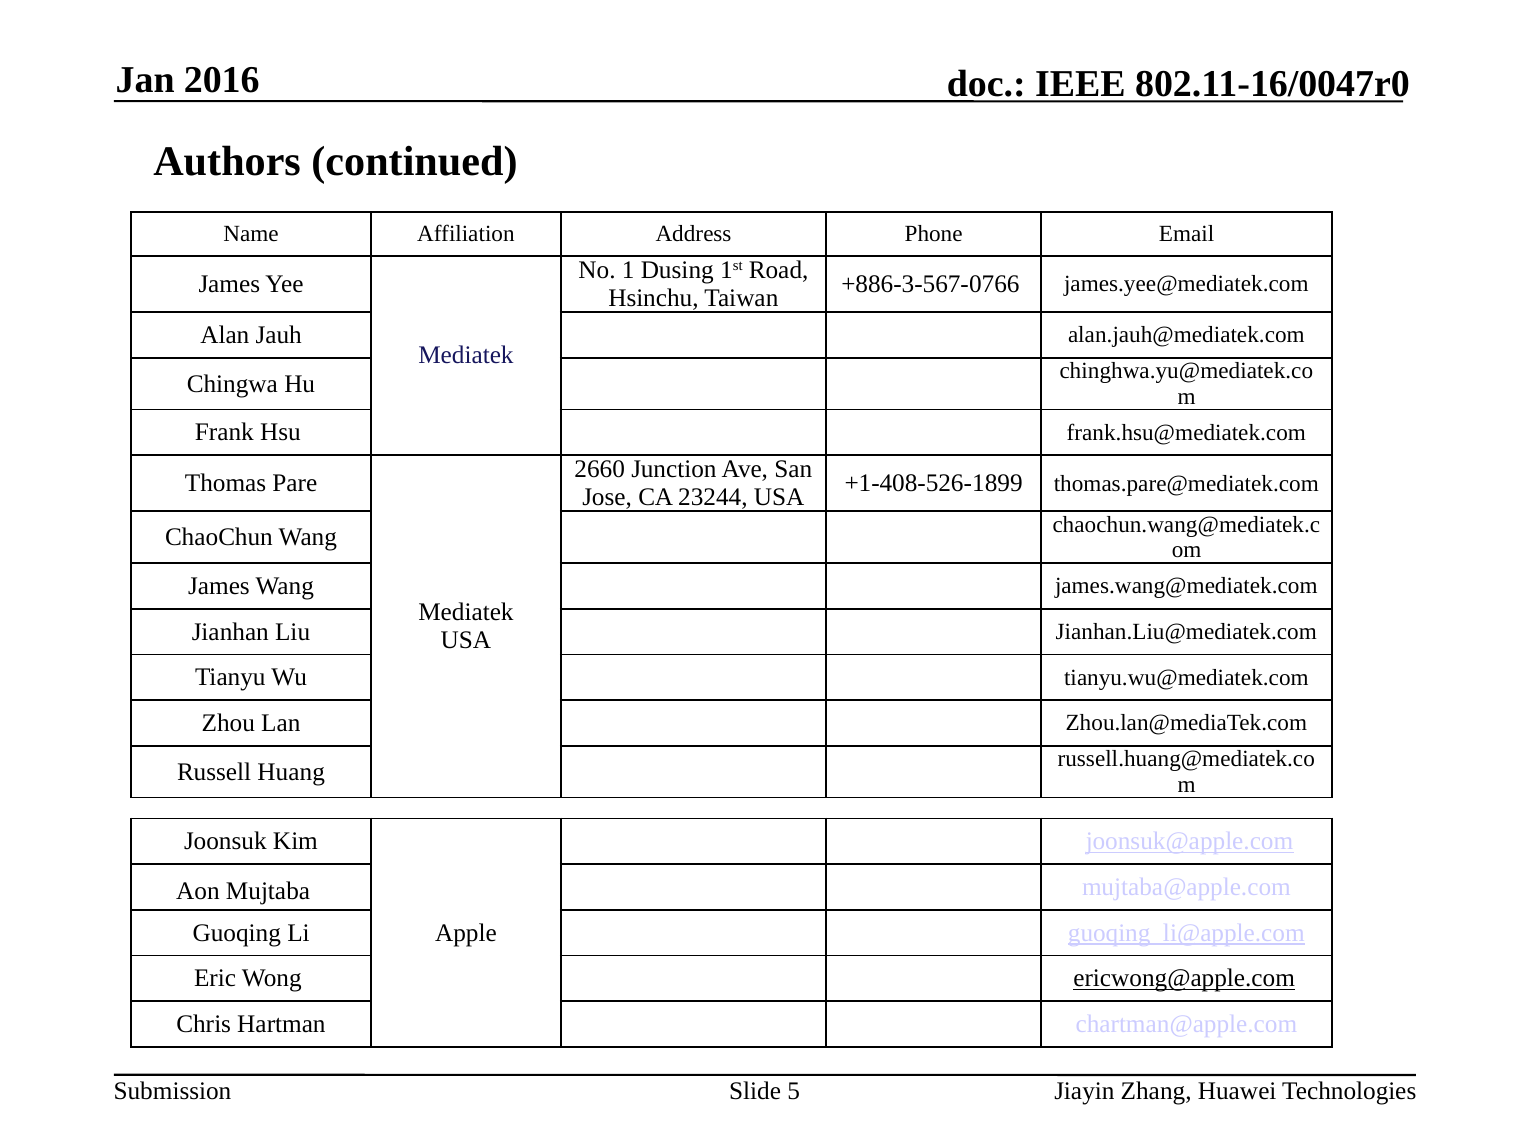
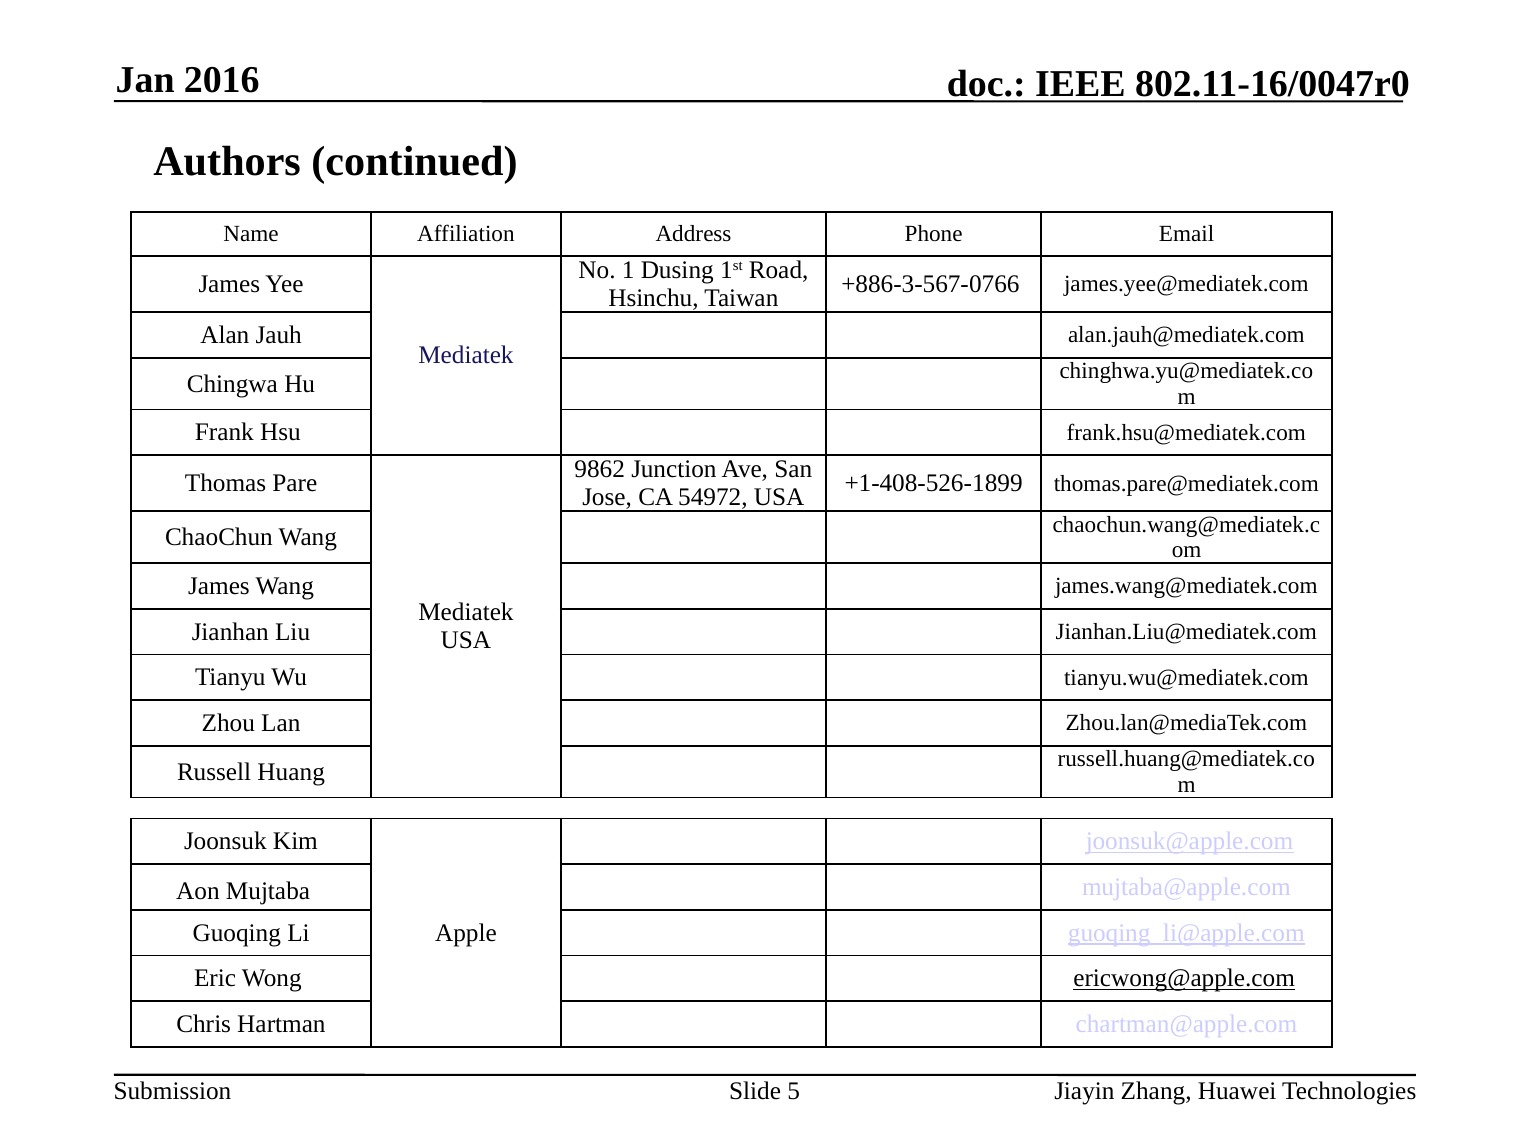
2660: 2660 -> 9862 (600, 469)
23244: 23244 -> 54972 (713, 497)
